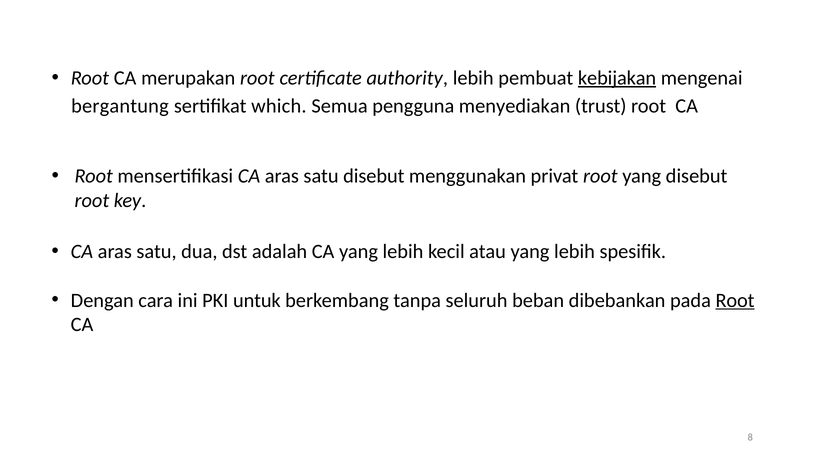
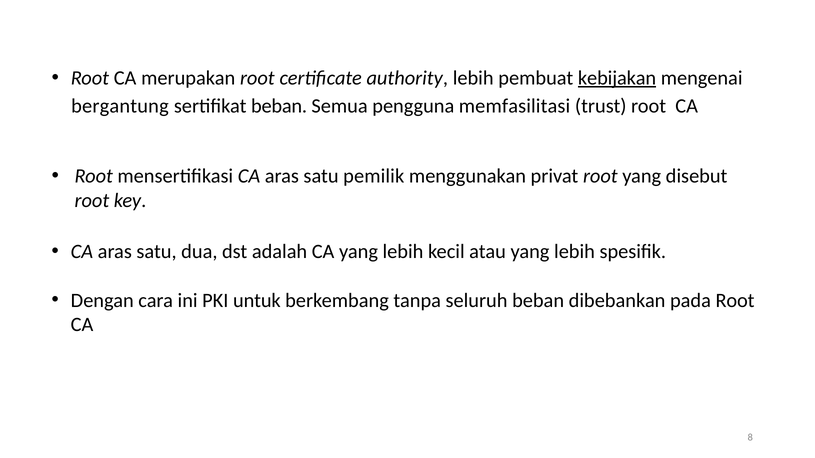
sertifikat which: which -> beban (279, 106)
menyediakan: menyediakan -> memfasilitasi (515, 106)
satu disebut: disebut -> pemilik (374, 176)
Root underline: present -> none (735, 301)
